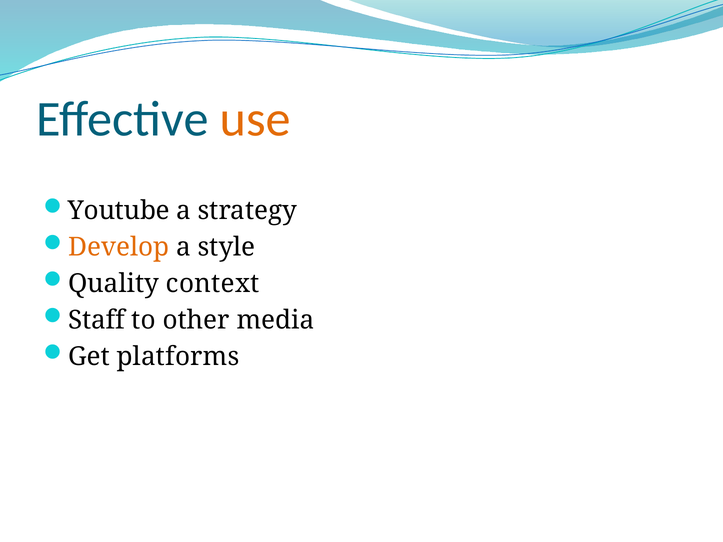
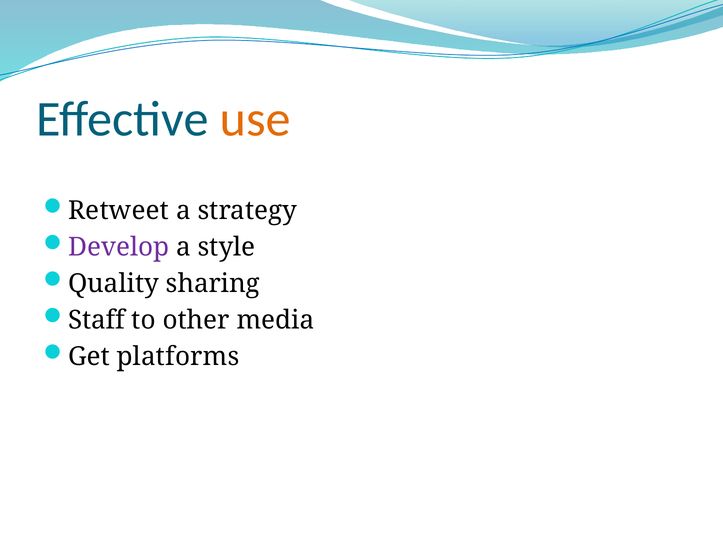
Youtube: Youtube -> Retweet (119, 211)
Develop colour: orange -> purple (119, 247)
context: context -> sharing (213, 284)
